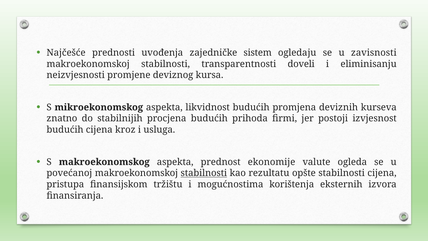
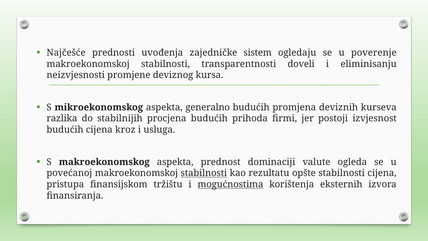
zavisnosti: zavisnosti -> poverenje (374, 53)
likvidnost: likvidnost -> generalno (208, 107)
znatno: znatno -> razlika (62, 118)
ekonomije: ekonomije -> dominaciji (272, 162)
mogućnostima underline: none -> present (230, 184)
